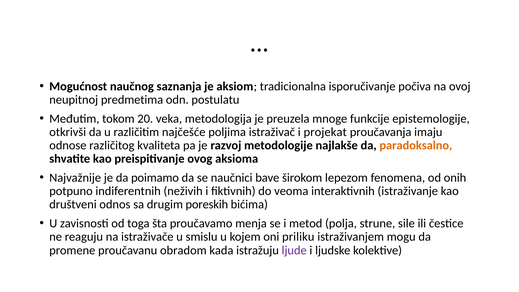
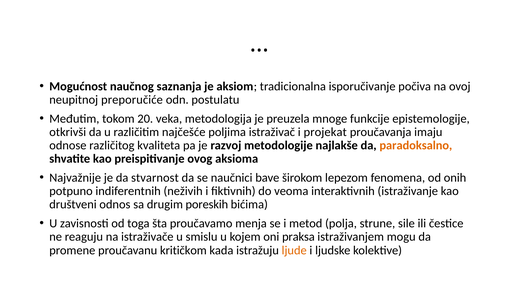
predmetima: predmetima -> preporučiće (132, 100)
poimamo: poimamo -> stvarnost (155, 178)
priliku: priliku -> praksa (298, 237)
obradom: obradom -> kritičkom (183, 250)
ljude colour: purple -> orange (294, 250)
